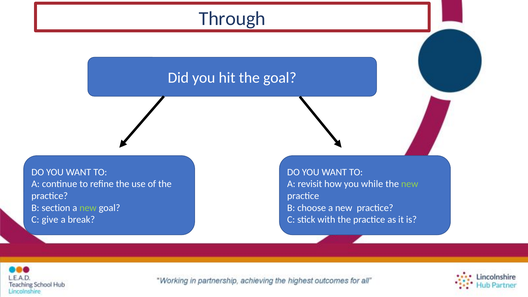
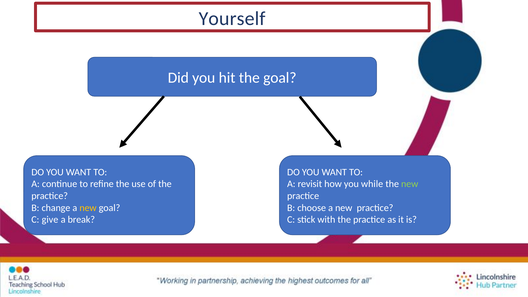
Through: Through -> Yourself (232, 19)
section: section -> change (56, 208)
new colour: light green -> yellow (88, 208)
